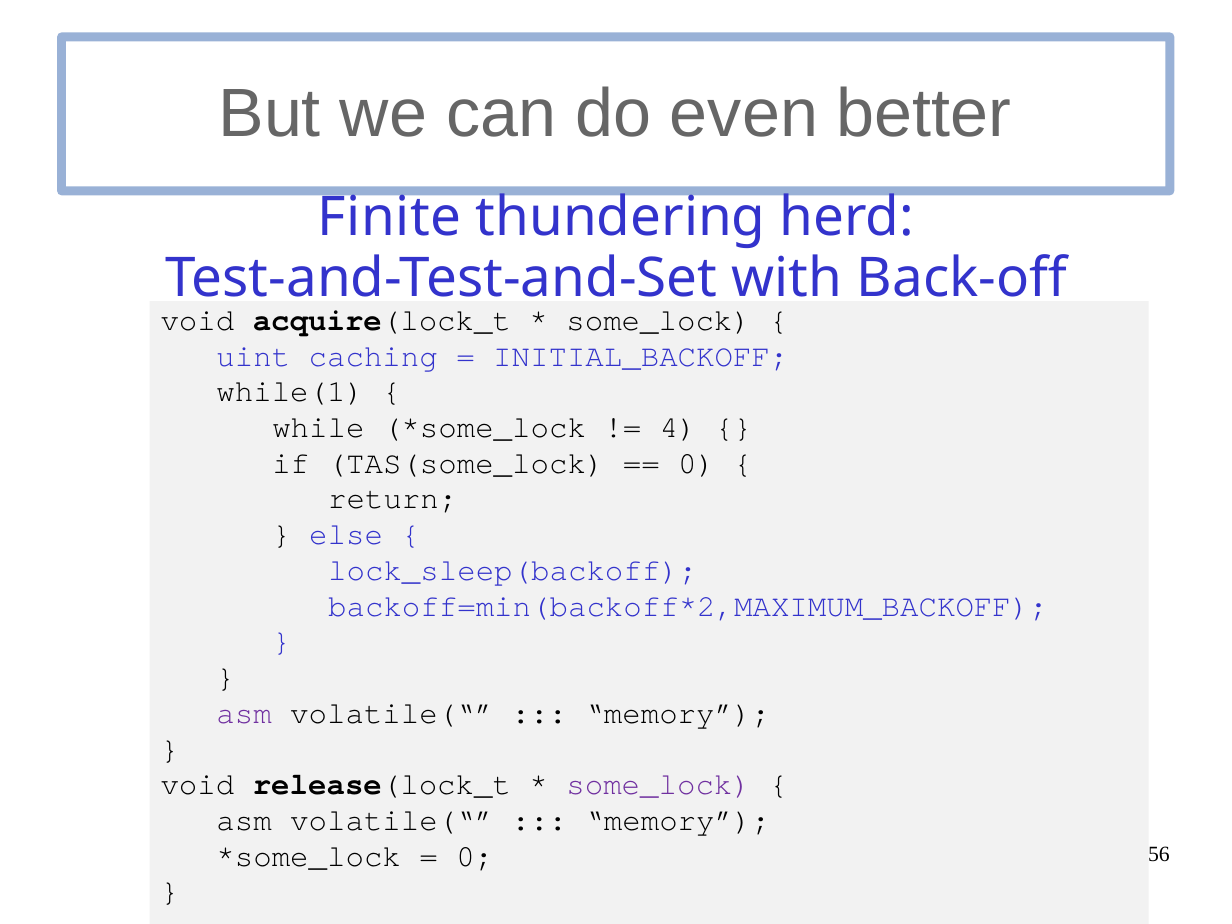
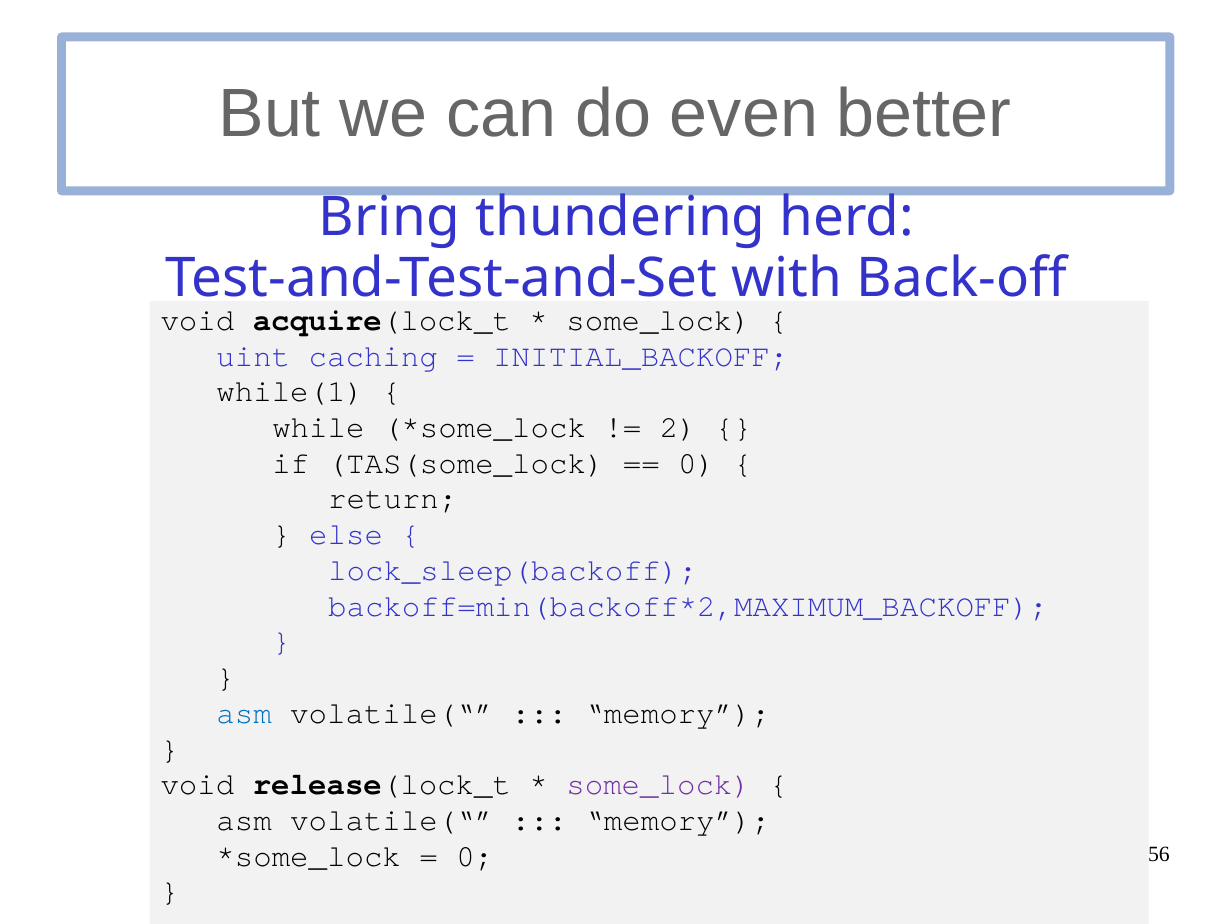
Finite: Finite -> Bring (389, 217)
4: 4 -> 2 (678, 427)
asm colour: purple -> blue (244, 713)
